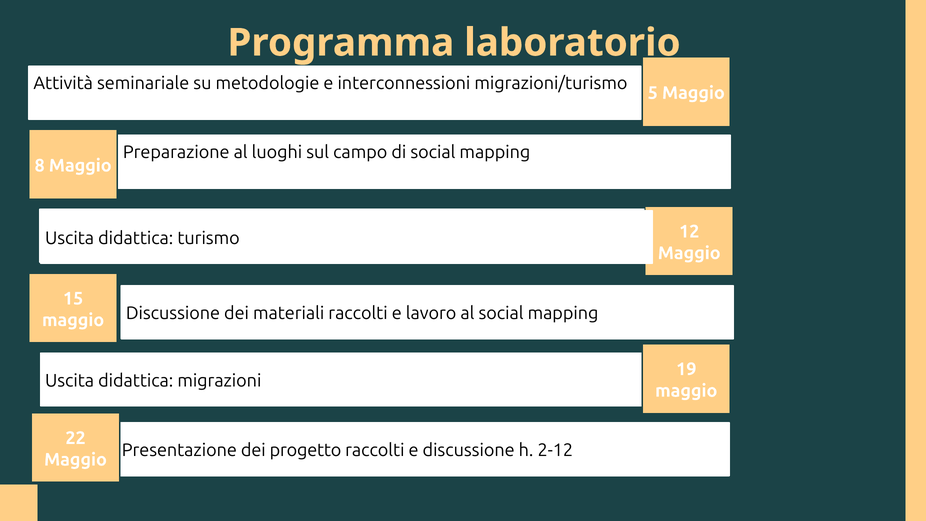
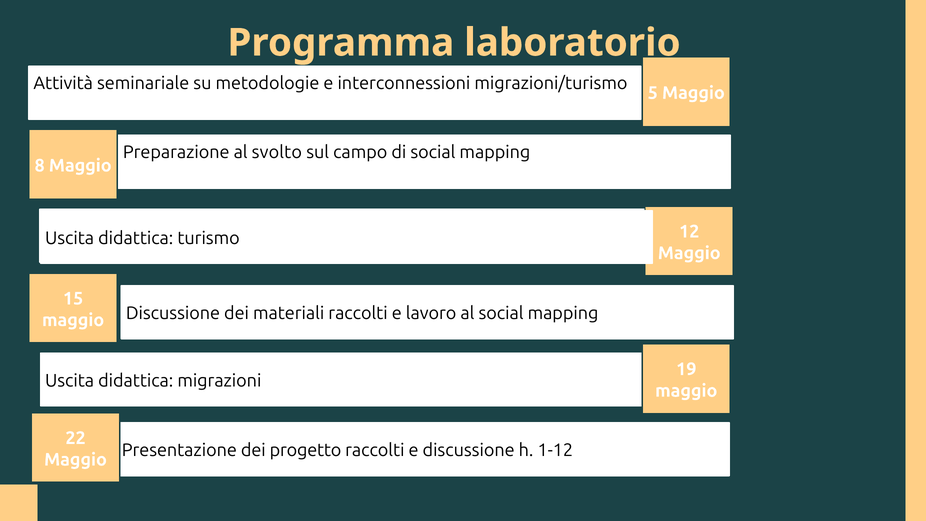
luoghi: luoghi -> svolto (277, 152)
2-12: 2-12 -> 1-12 (555, 450)
